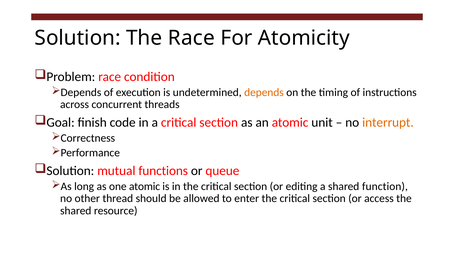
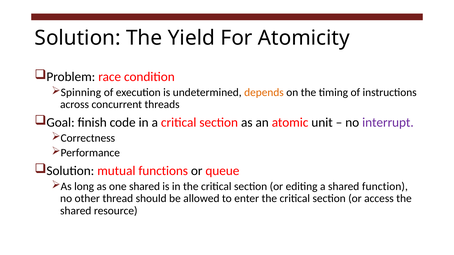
The Race: Race -> Yield (191, 38)
Depends: Depends -> Spinning (81, 92)
interrupt colour: orange -> purple (388, 123)
one atomic: atomic -> shared (145, 187)
